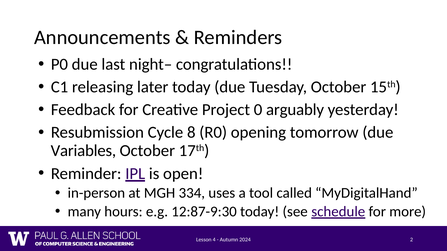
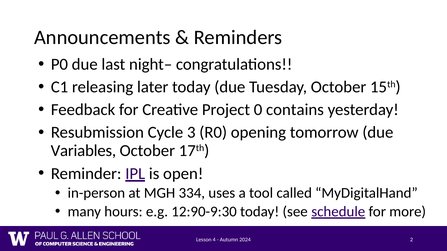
arguably: arguably -> contains (295, 110)
8: 8 -> 3 (191, 133)
12:87-9:30: 12:87-9:30 -> 12:90-9:30 (204, 212)
